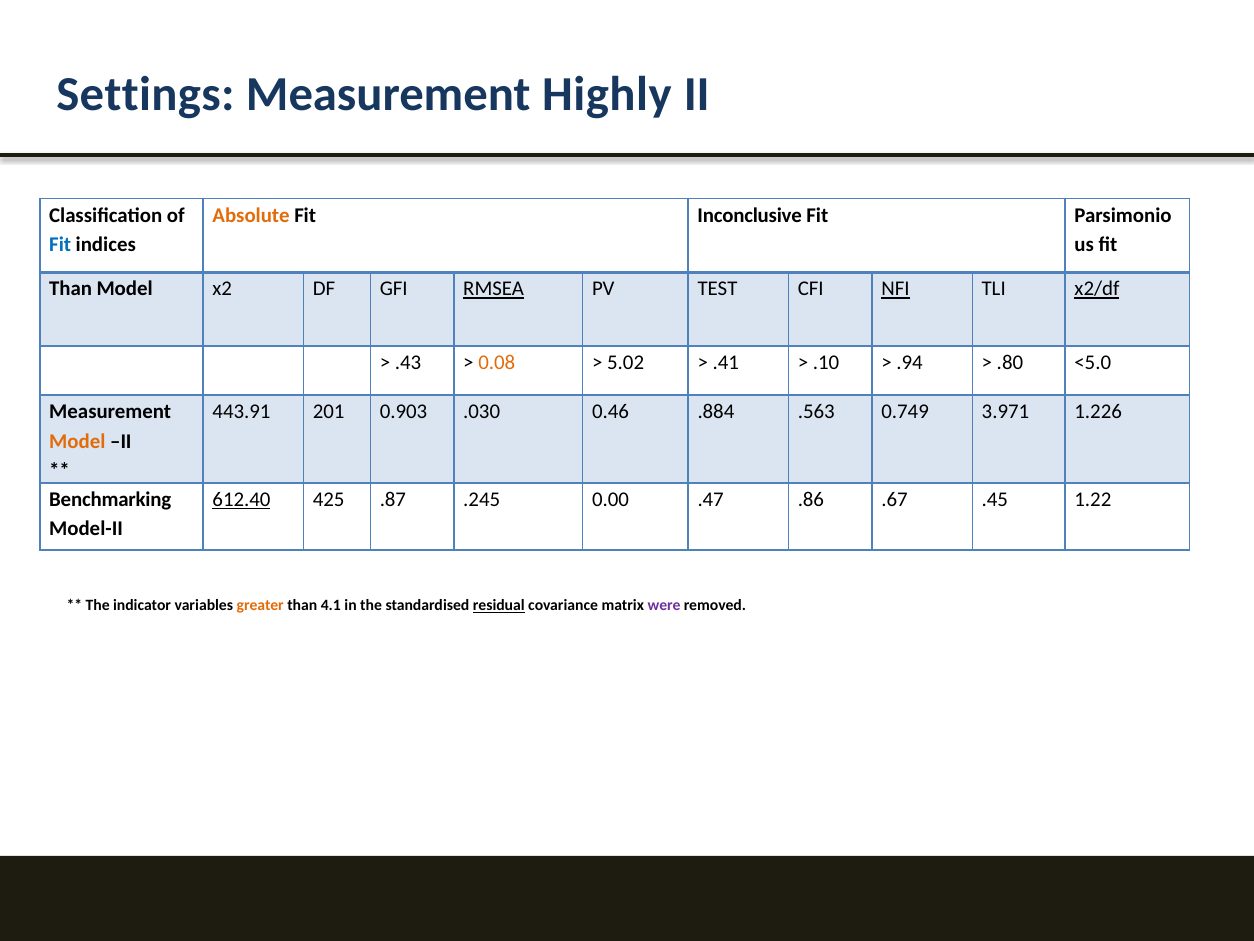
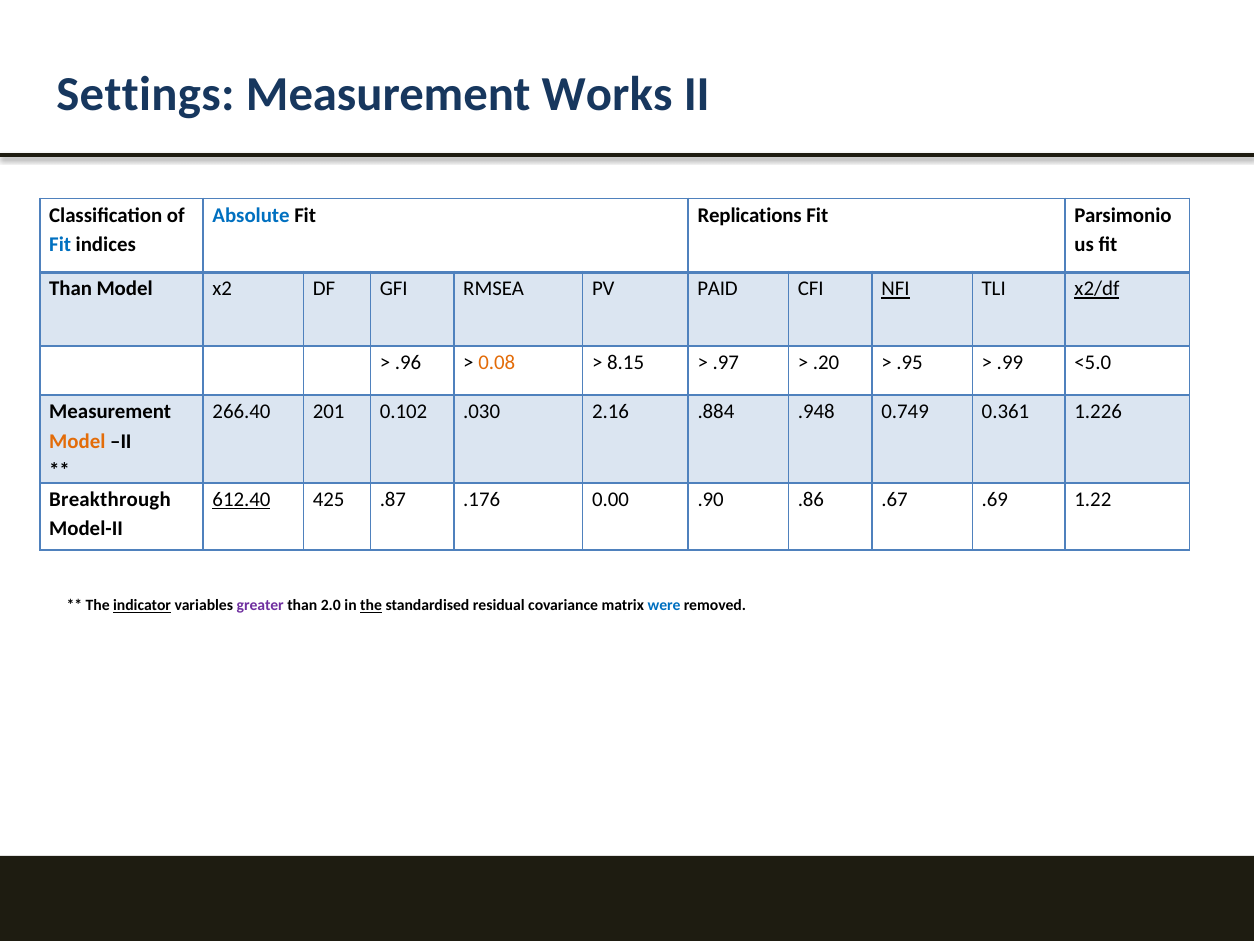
Highly: Highly -> Works (607, 94)
Absolute colour: orange -> blue (251, 215)
Inconclusive: Inconclusive -> Replications (750, 215)
RMSEA underline: present -> none (494, 289)
TEST: TEST -> PAID (718, 289)
.43: .43 -> .96 (408, 363)
5.02: 5.02 -> 8.15 (626, 363)
.41: .41 -> .97 (726, 363)
.10: .10 -> .20 (826, 363)
.94: .94 -> .95 (910, 363)
.80: .80 -> .99 (1010, 363)
443.91: 443.91 -> 266.40 (241, 412)
0.903: 0.903 -> 0.102 (403, 412)
0.46: 0.46 -> 2.16 (611, 412)
.563: .563 -> .948 (816, 412)
3.971: 3.971 -> 0.361 (1005, 412)
Benchmarking: Benchmarking -> Breakthrough (110, 499)
.245: .245 -> .176 (482, 499)
.47: .47 -> .90 (711, 499)
.45: .45 -> .69 (995, 499)
indicator underline: none -> present (142, 605)
greater colour: orange -> purple (260, 605)
4.1: 4.1 -> 2.0 (331, 605)
the underline: none -> present (371, 605)
residual underline: present -> none (499, 605)
were colour: purple -> blue (664, 605)
